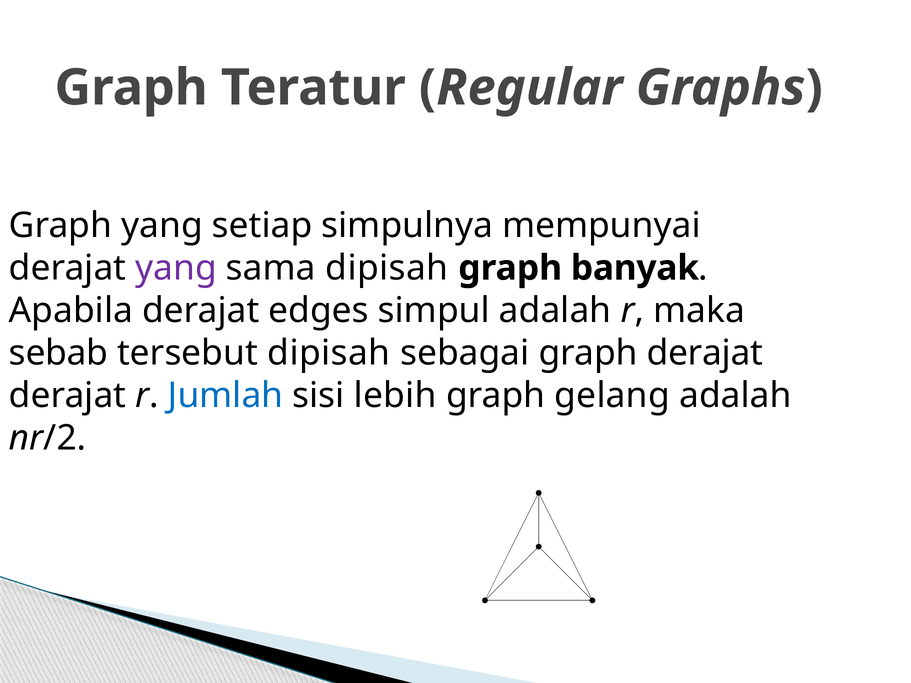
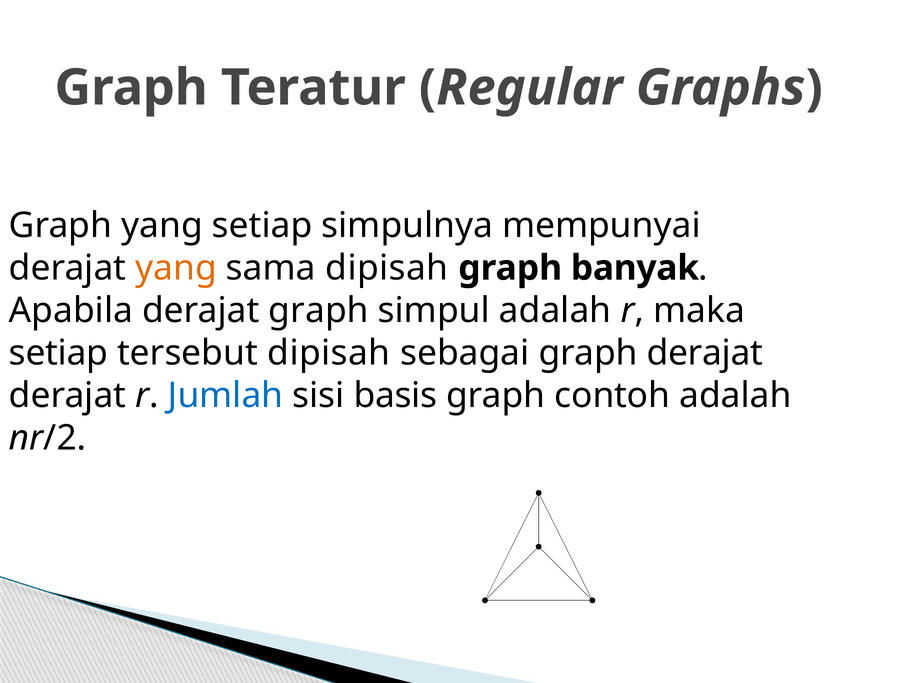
yang colour: purple -> orange (176, 268)
derajat edges: edges -> graph (319, 311)
sebab: sebab -> setiap (59, 353)
lebih: lebih -> basis (395, 396)
gelang: gelang -> contoh (612, 396)
